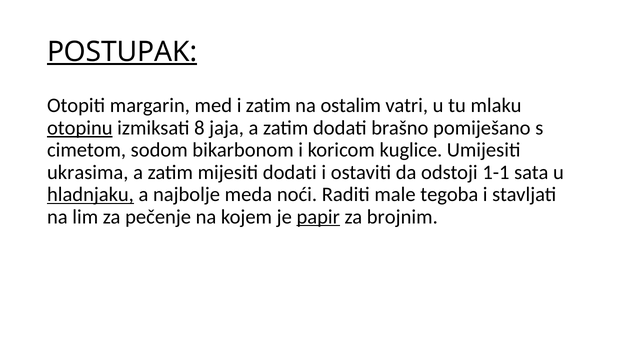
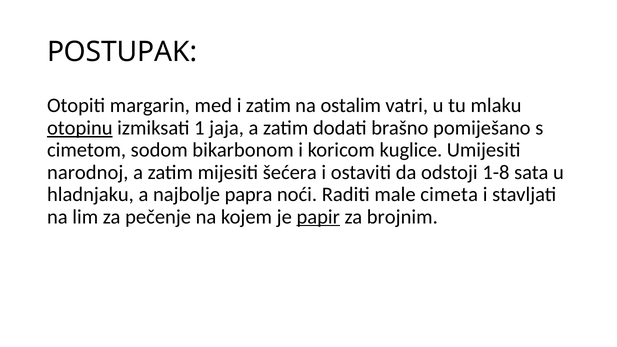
POSTUPAK underline: present -> none (122, 52)
8: 8 -> 1 (199, 128)
ukrasima: ukrasima -> narodnoj (88, 172)
mijesiti dodati: dodati -> šećera (290, 172)
1-1: 1-1 -> 1-8 (496, 172)
hladnjaku underline: present -> none (90, 195)
meda: meda -> papra (249, 195)
tegoba: tegoba -> cimeta (449, 195)
